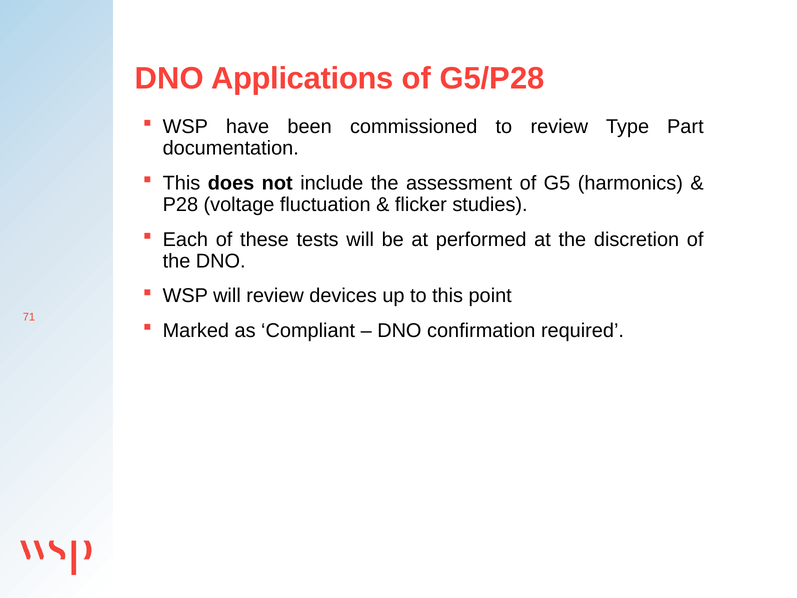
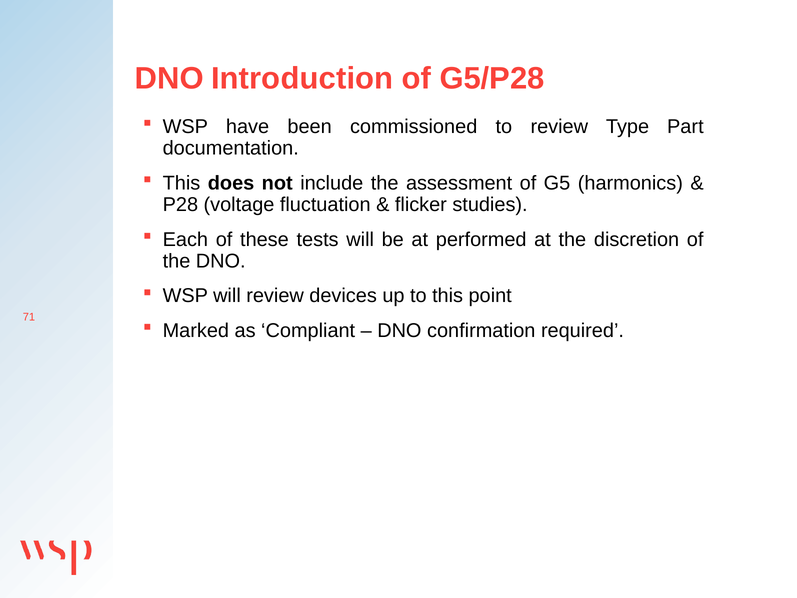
Applications: Applications -> Introduction (302, 78)
